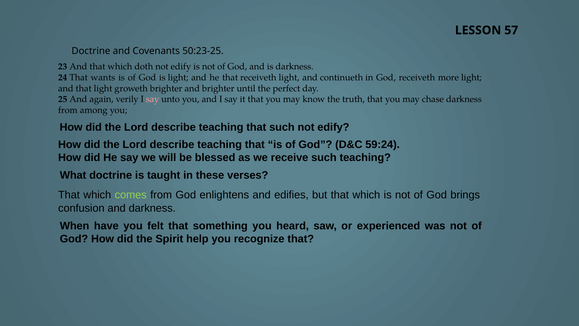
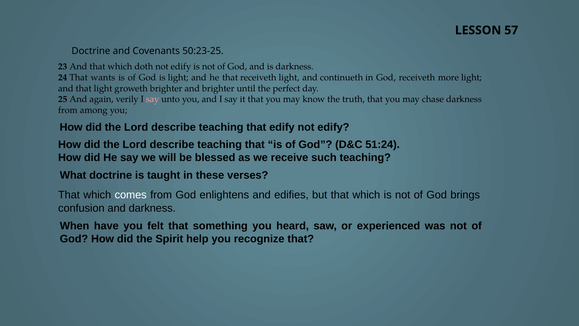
that such: such -> edify (282, 127)
59:24: 59:24 -> 51:24 (383, 145)
comes colour: light green -> white (131, 195)
